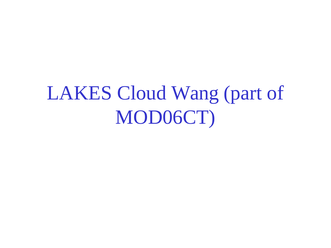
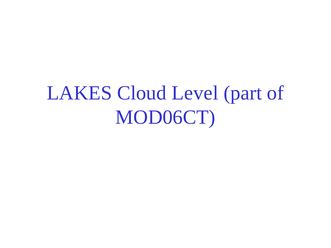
Wang: Wang -> Level (195, 93)
